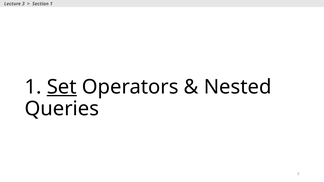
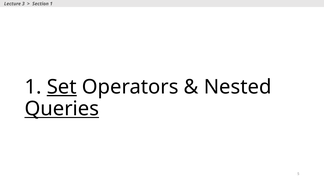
Queries underline: none -> present (62, 109)
